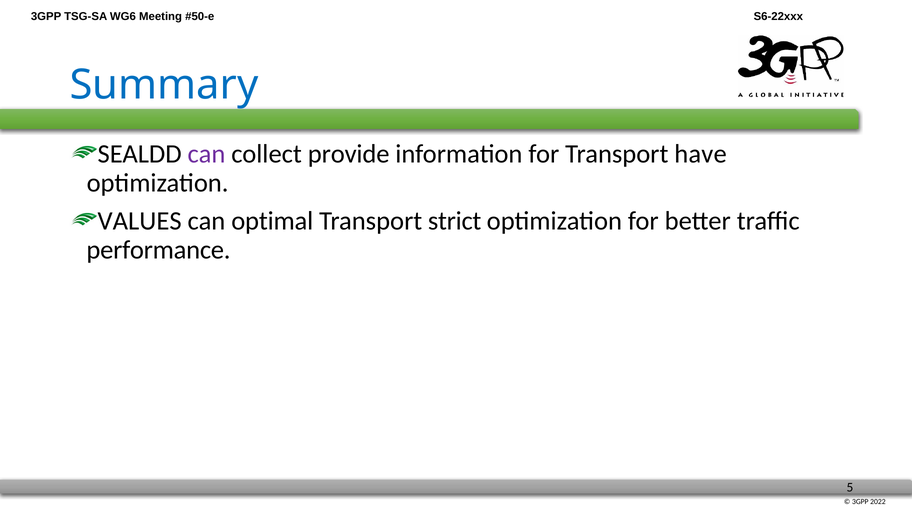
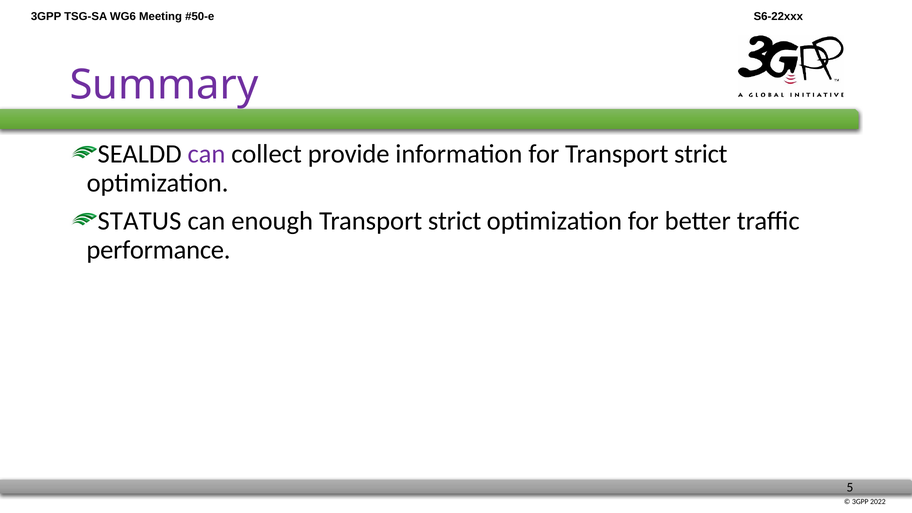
Summary colour: blue -> purple (164, 85)
for Transport have: have -> strict (701, 154)
VALUES: VALUES -> STATUS (140, 221)
optimal: optimal -> enough (272, 221)
